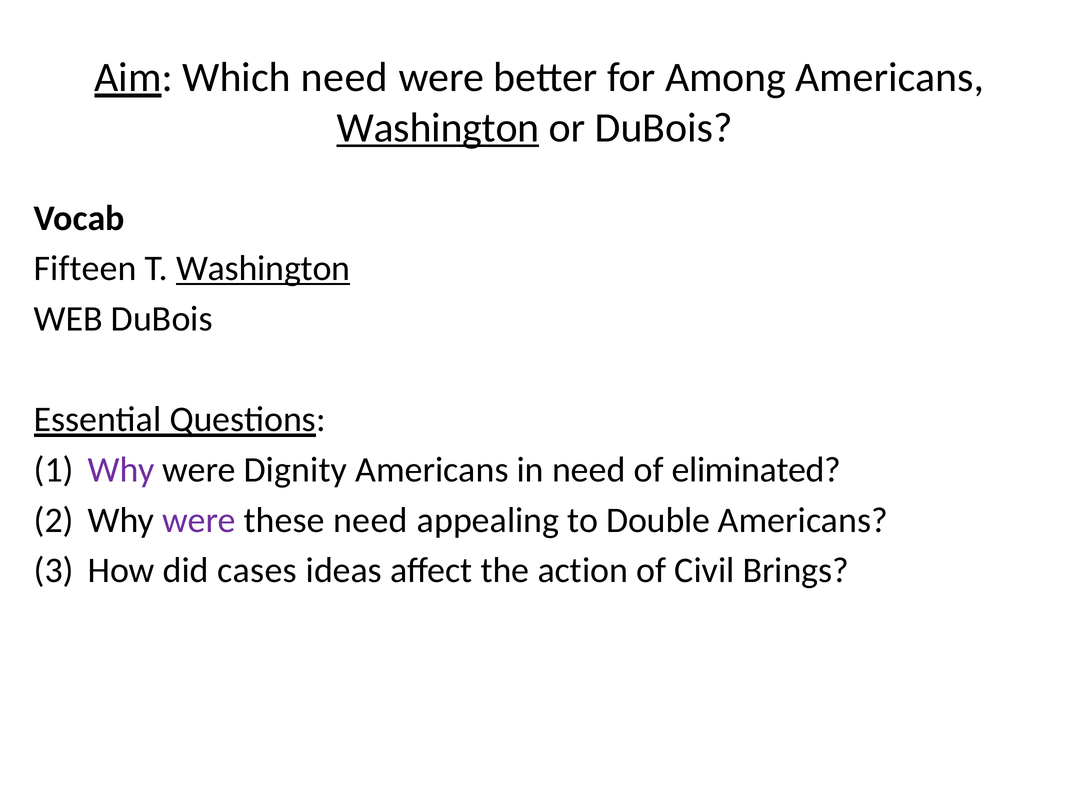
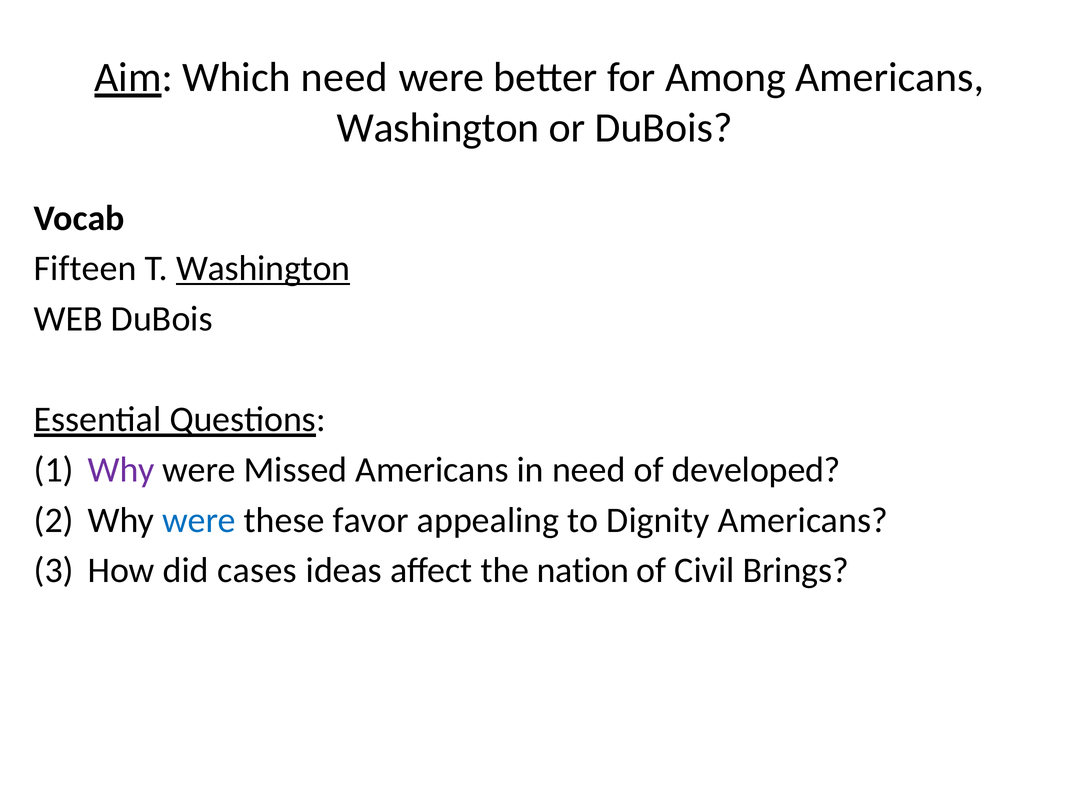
Washington underline: present -> none (438, 128)
Dignity: Dignity -> Missed (295, 470)
eliminated: eliminated -> developed (756, 470)
were colour: purple -> blue (199, 520)
these need: need -> favor (371, 520)
Double: Double -> Dignity (658, 520)
action: action -> nation (583, 571)
